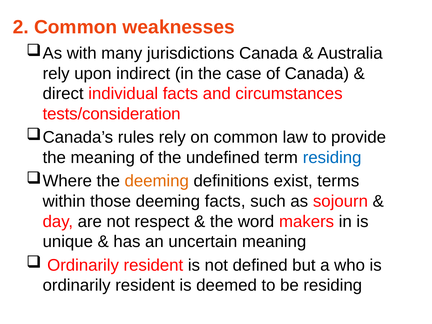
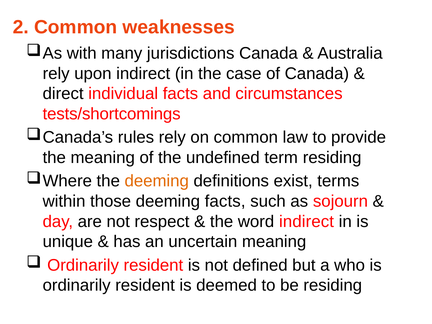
tests/consideration: tests/consideration -> tests/shortcomings (112, 114)
residing colour: blue -> black (332, 158)
word makers: makers -> indirect (307, 221)
